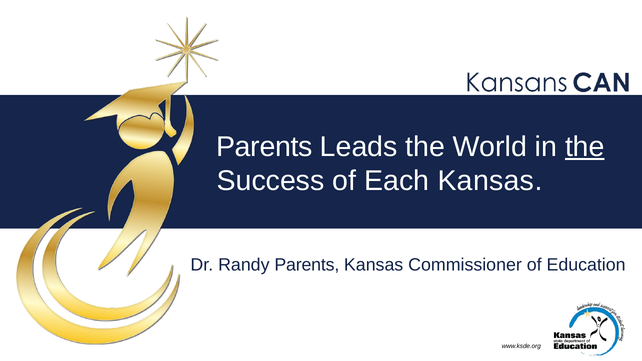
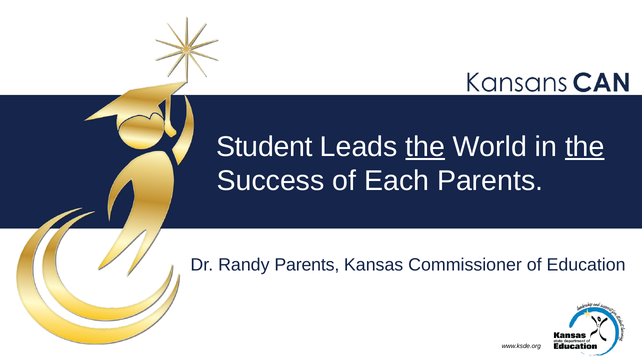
Parents: Parents -> Student (264, 147)
the underline: none -> present (425, 147)
Each Kansas: Kansas -> Parents (490, 181)
